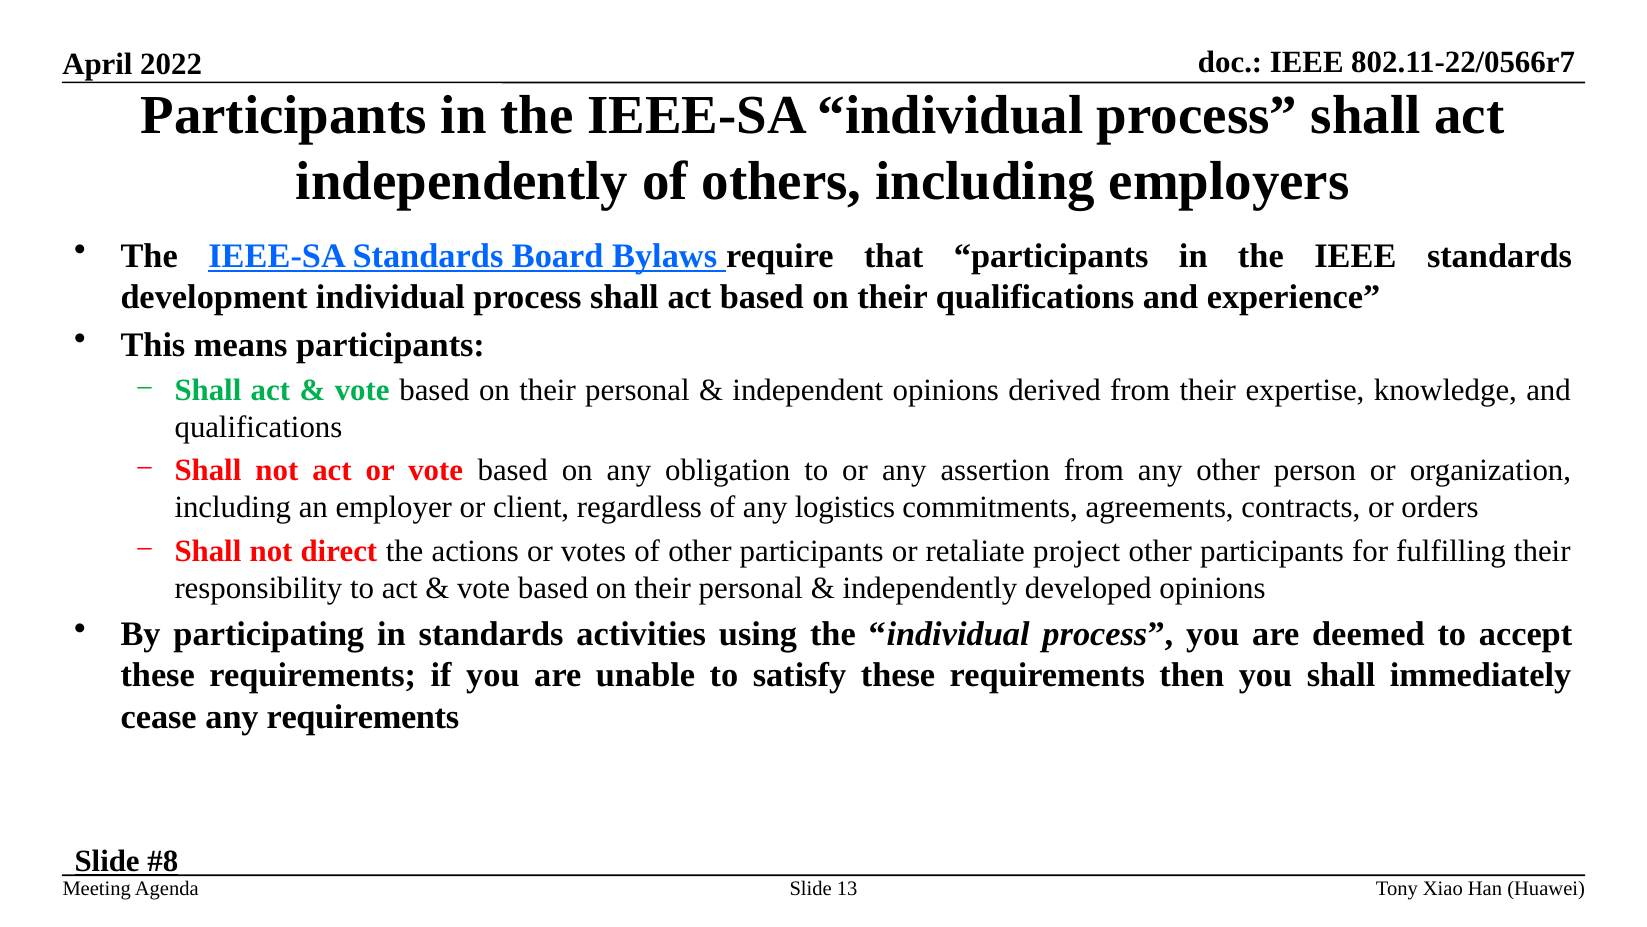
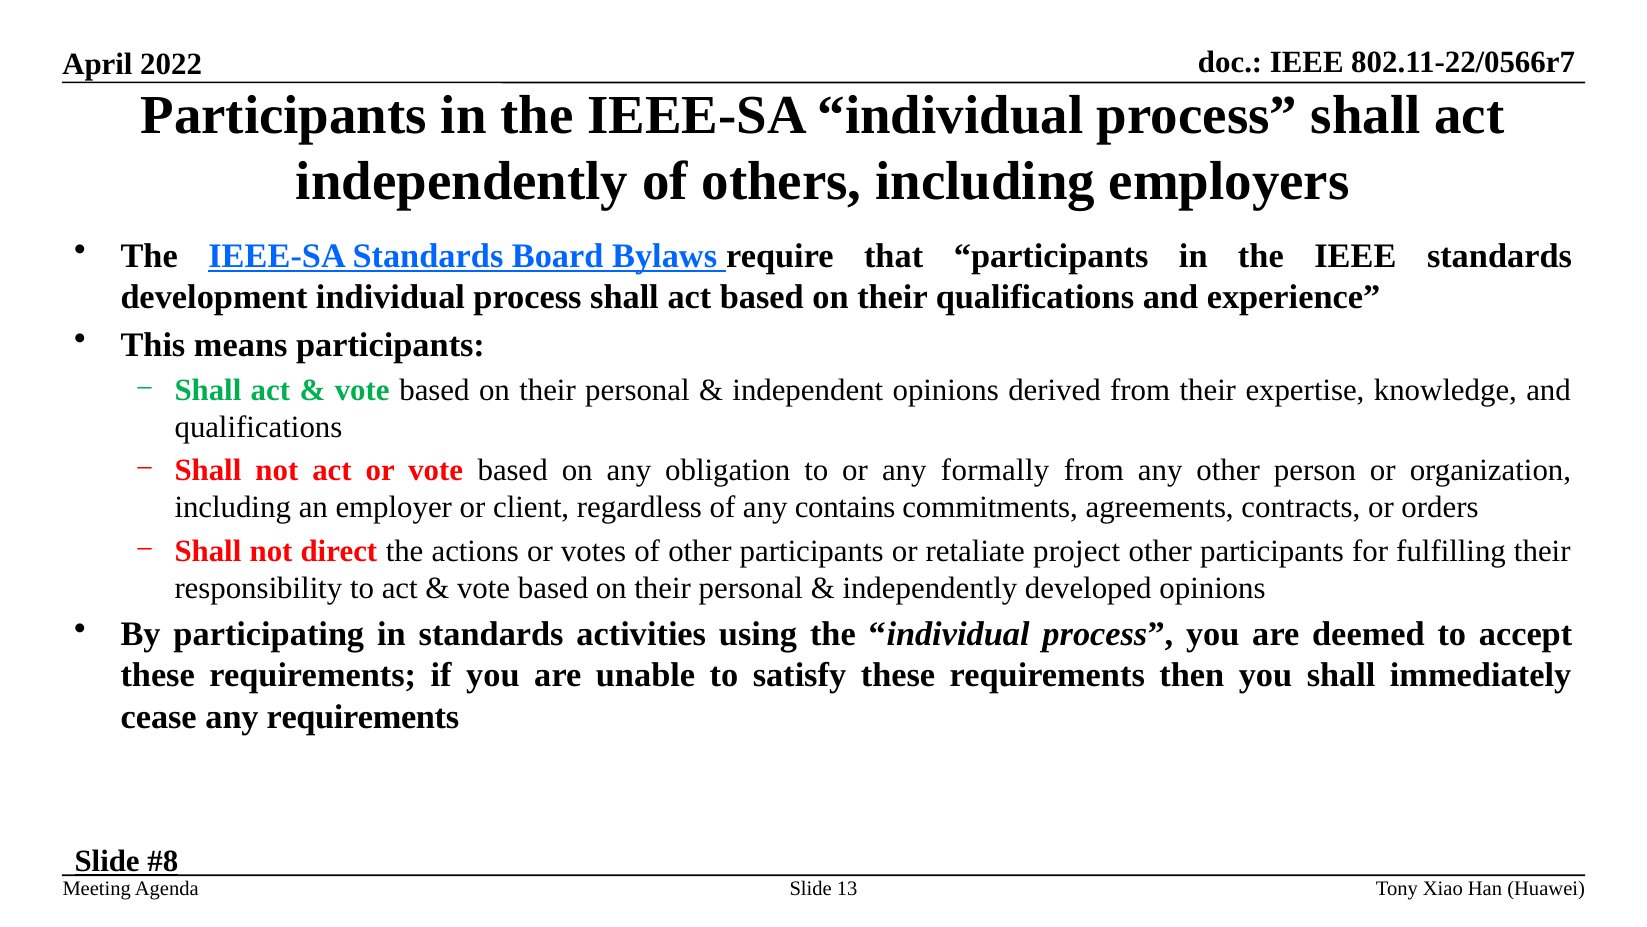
assertion: assertion -> formally (995, 470)
logistics: logistics -> contains (845, 507)
